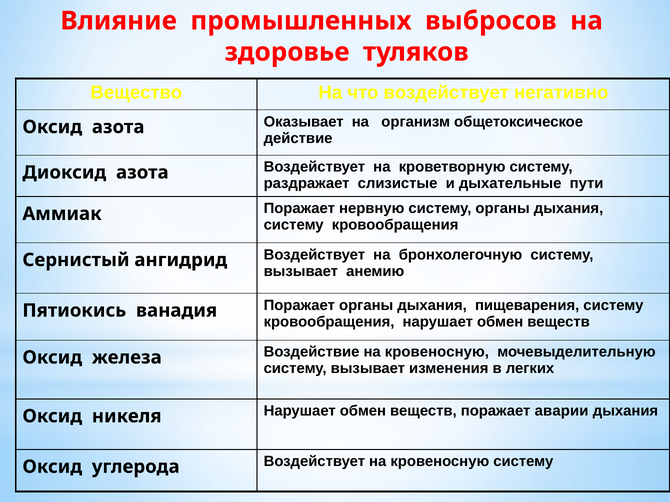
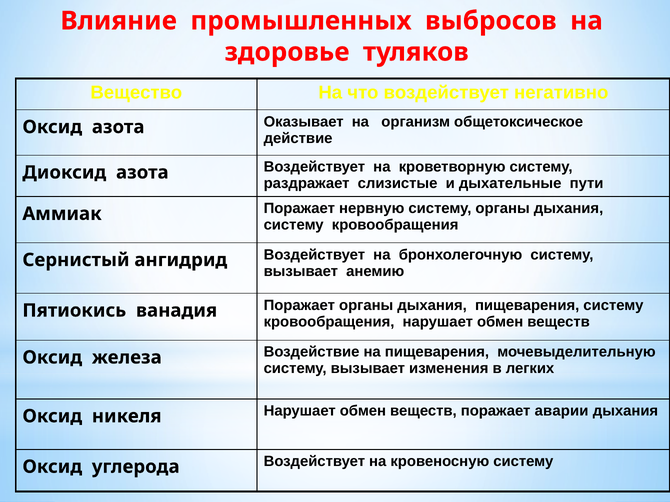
Воздействие на кровеносную: кровеносную -> пищеварения (437, 352)
